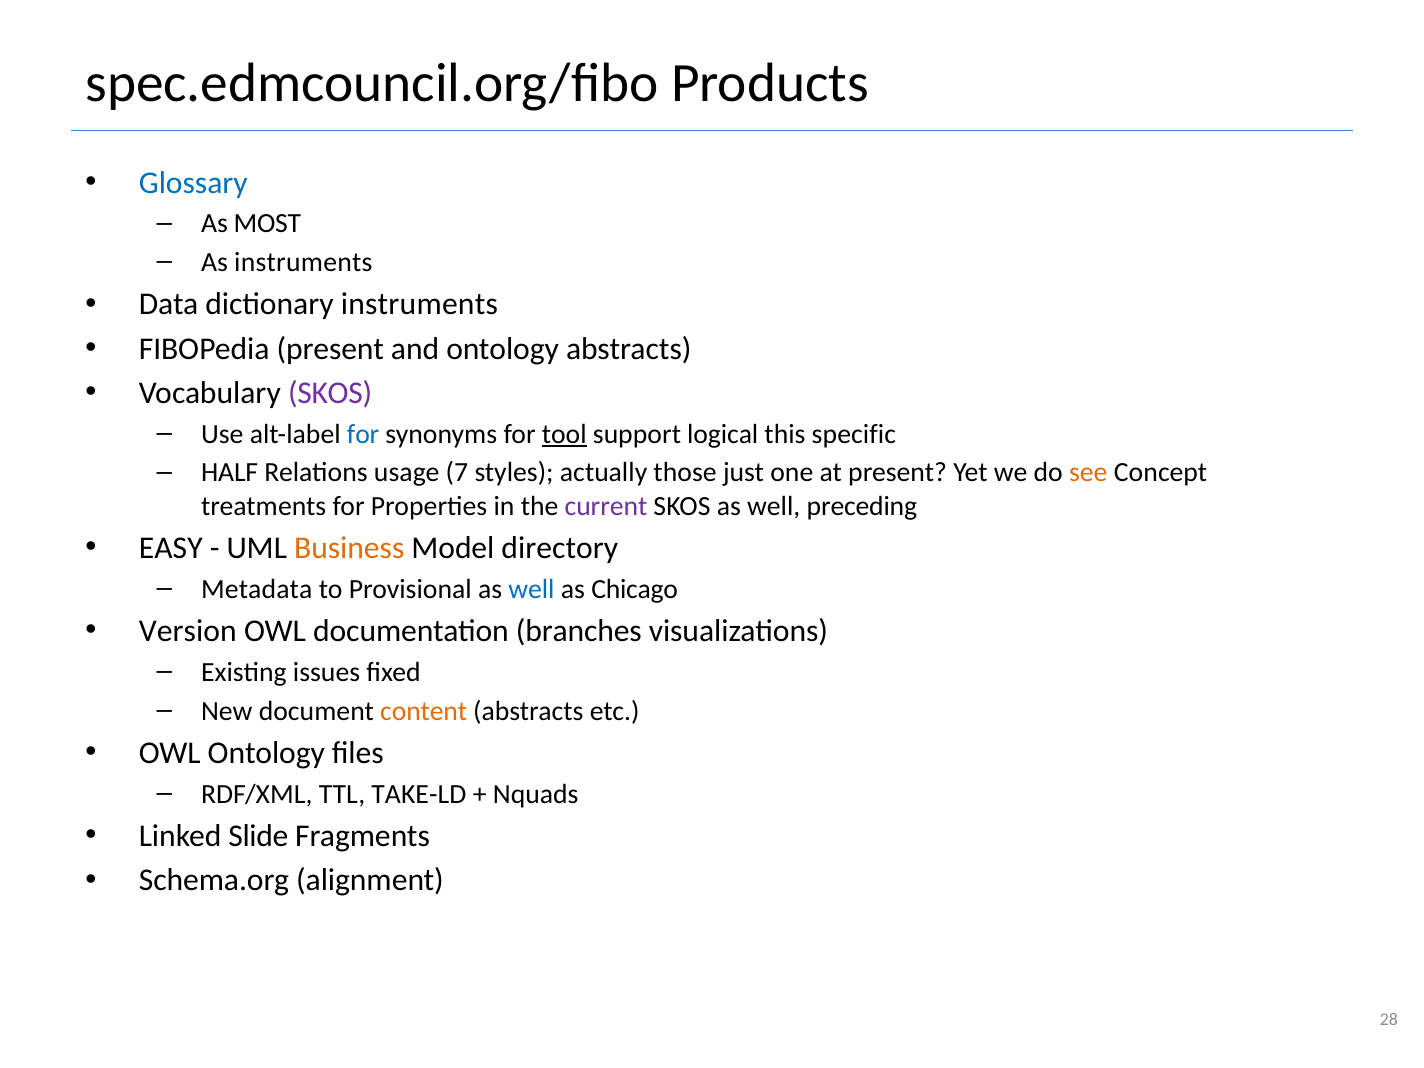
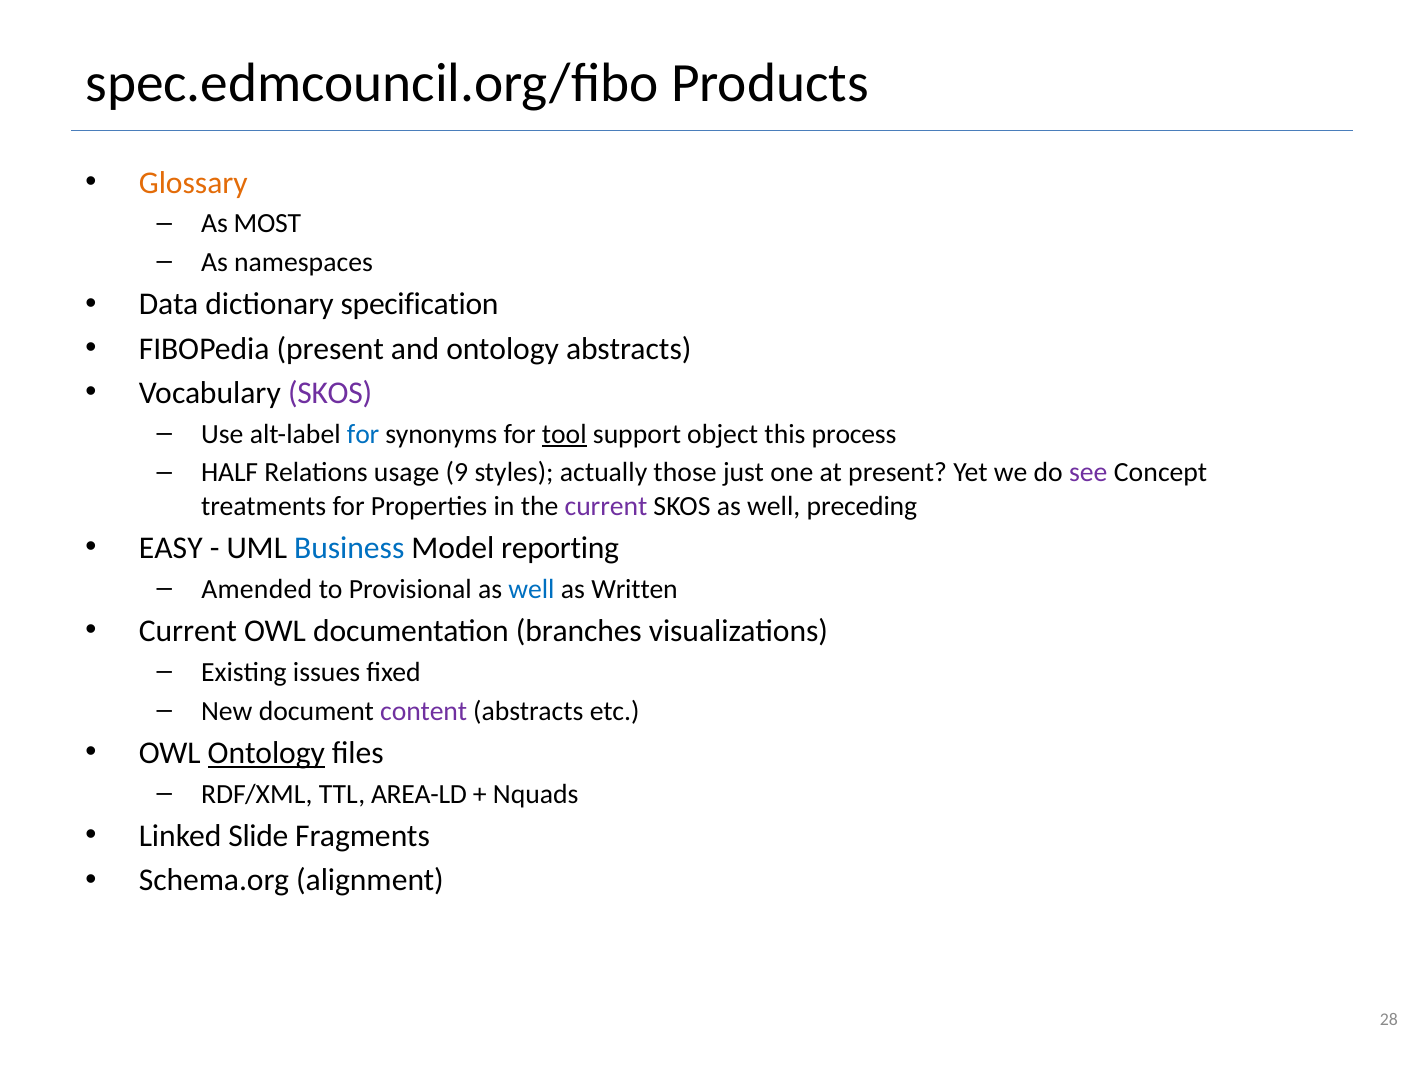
Glossary colour: blue -> orange (193, 183)
As instruments: instruments -> namespaces (303, 262)
dictionary instruments: instruments -> specification (420, 304)
logical: logical -> object (723, 434)
specific: specific -> process (854, 434)
7: 7 -> 9 (457, 473)
see colour: orange -> purple (1088, 473)
Business colour: orange -> blue (349, 548)
directory: directory -> reporting (560, 548)
Metadata: Metadata -> Amended (257, 589)
Chicago: Chicago -> Written (635, 589)
Version: Version -> Current (188, 631)
content colour: orange -> purple (424, 711)
Ontology underline: none -> present (266, 753)
TAKE-LD: TAKE-LD -> AREA-LD (419, 794)
